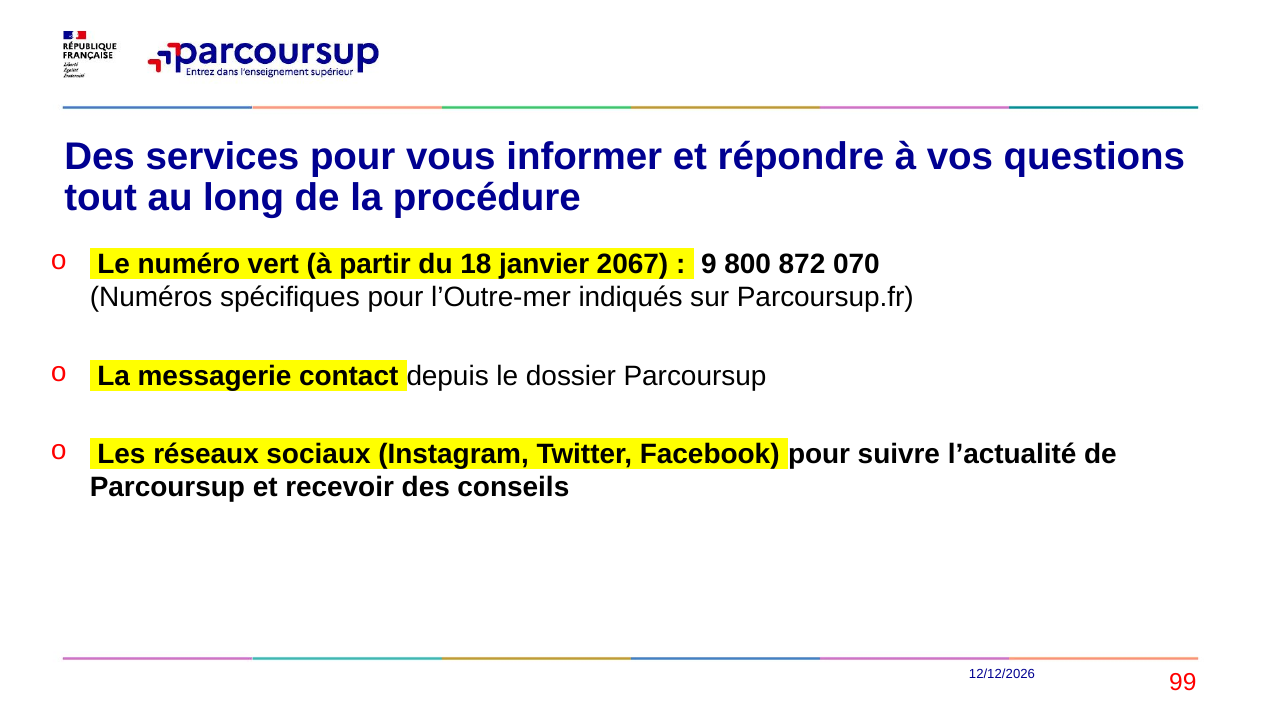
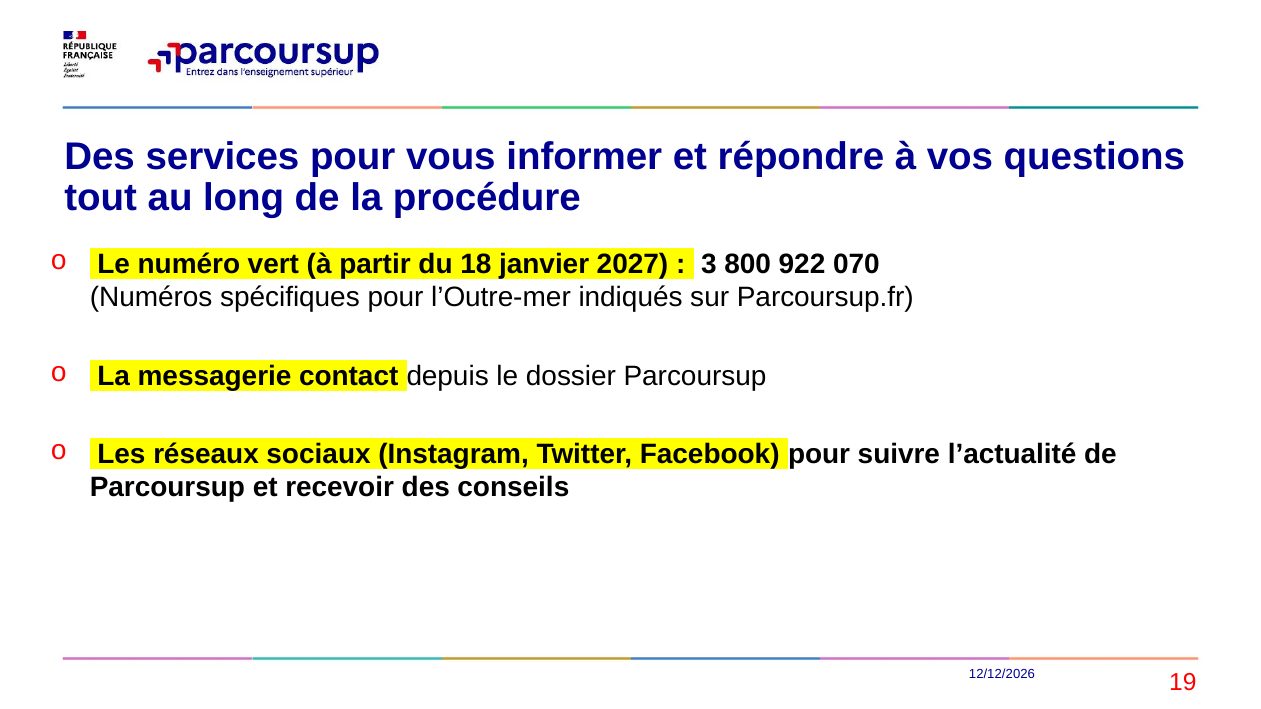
2067: 2067 -> 2027 (632, 264)
9: 9 -> 3 (709, 264)
872: 872 -> 922 (802, 264)
99: 99 -> 19 (1183, 682)
